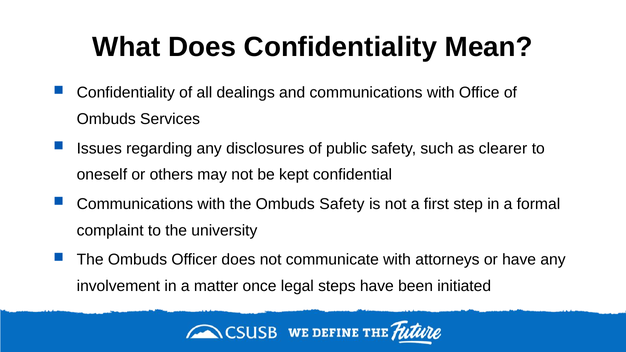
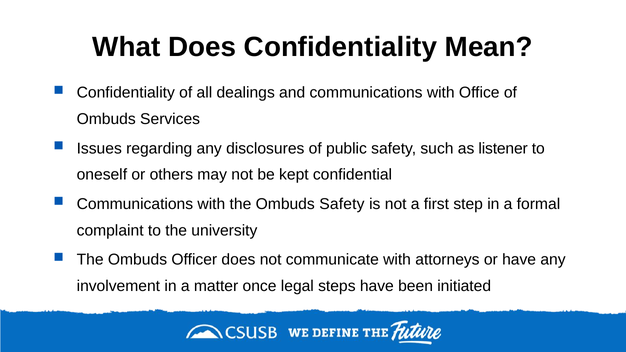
clearer: clearer -> listener (503, 149)
